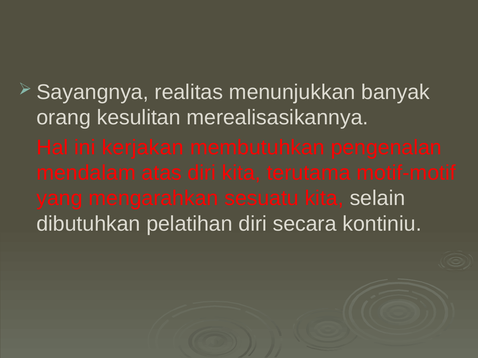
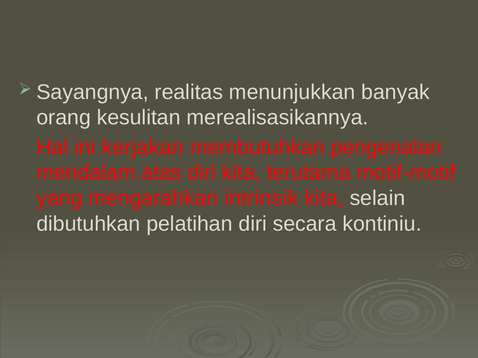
sesuatu: sesuatu -> intrinsik (261, 199)
